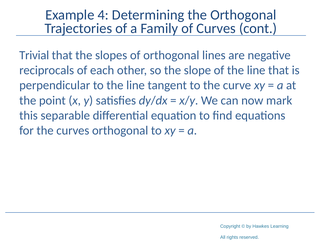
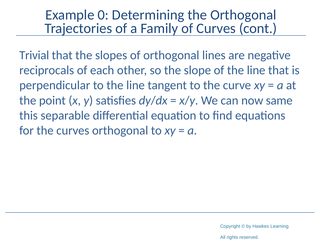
4: 4 -> 0 (103, 15)
mark: mark -> same (279, 100)
